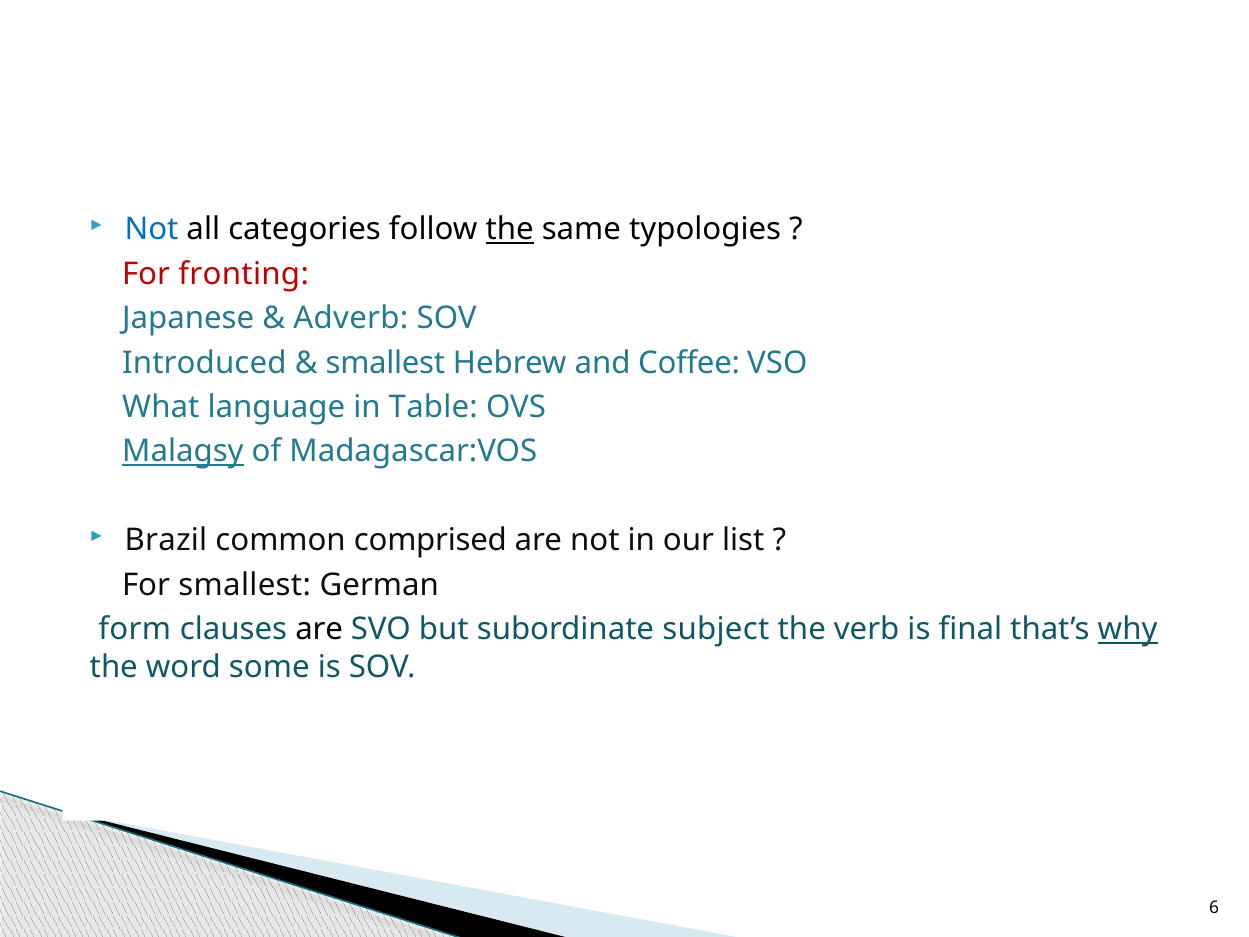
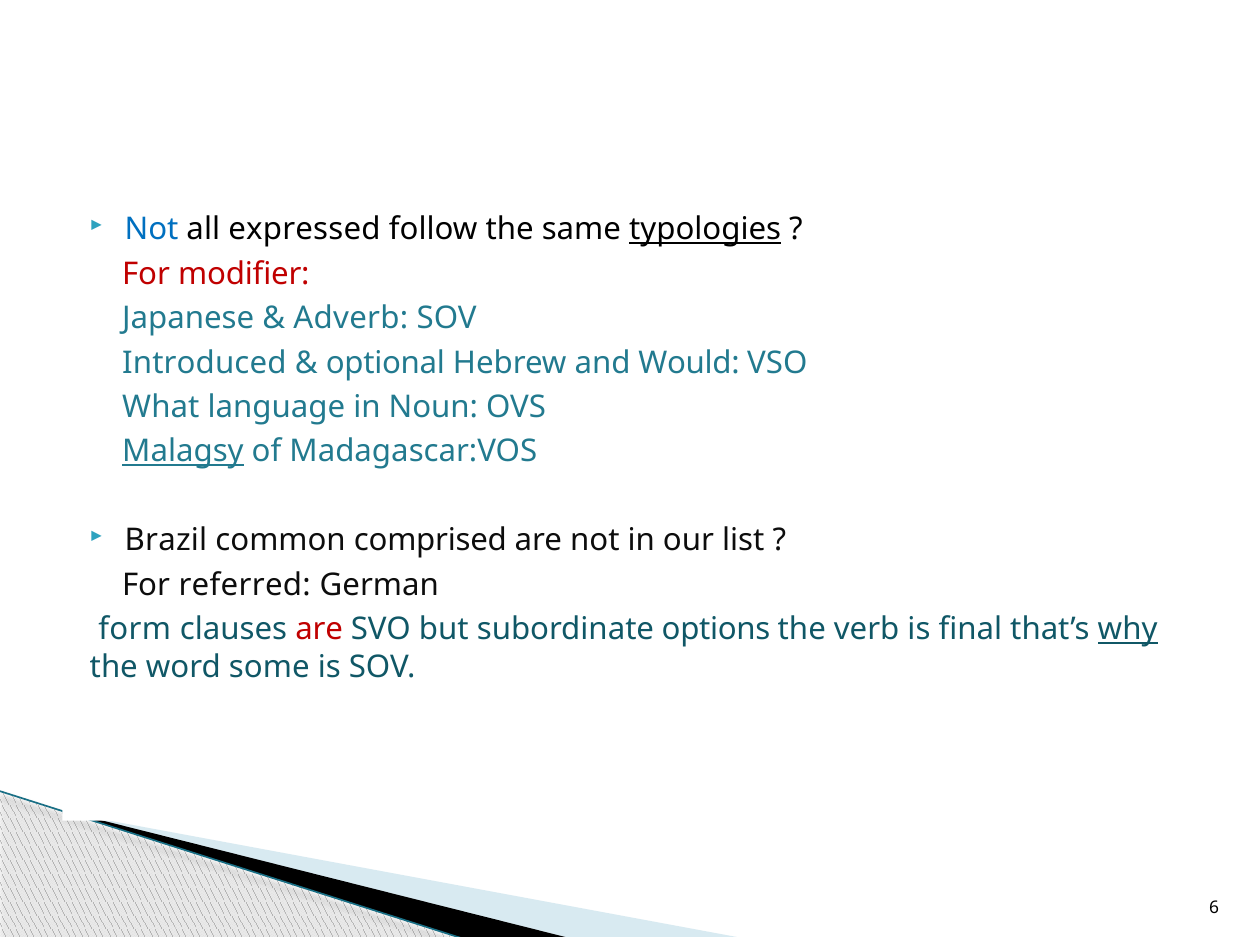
categories: categories -> expressed (304, 229)
the underline: present -> none (510, 229)
typologies underline: none -> present (705, 229)
fronting: fronting -> modifier (244, 274)
smallest: smallest -> optional (385, 363)
Coffee: Coffee -> Would (689, 363)
Table: Table -> Noun (433, 407)
For smallest: smallest -> referred (245, 585)
are colour: black -> red (319, 629)
subject: subject -> options (716, 629)
